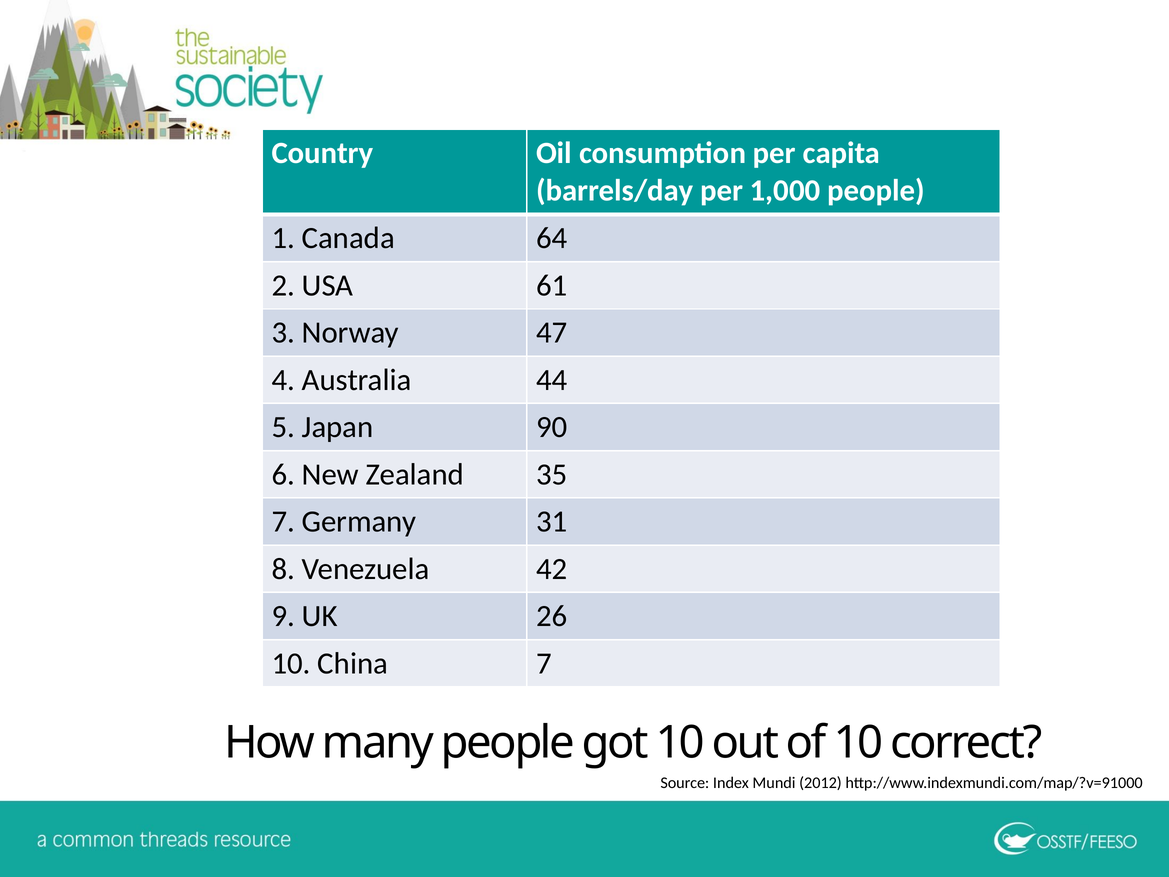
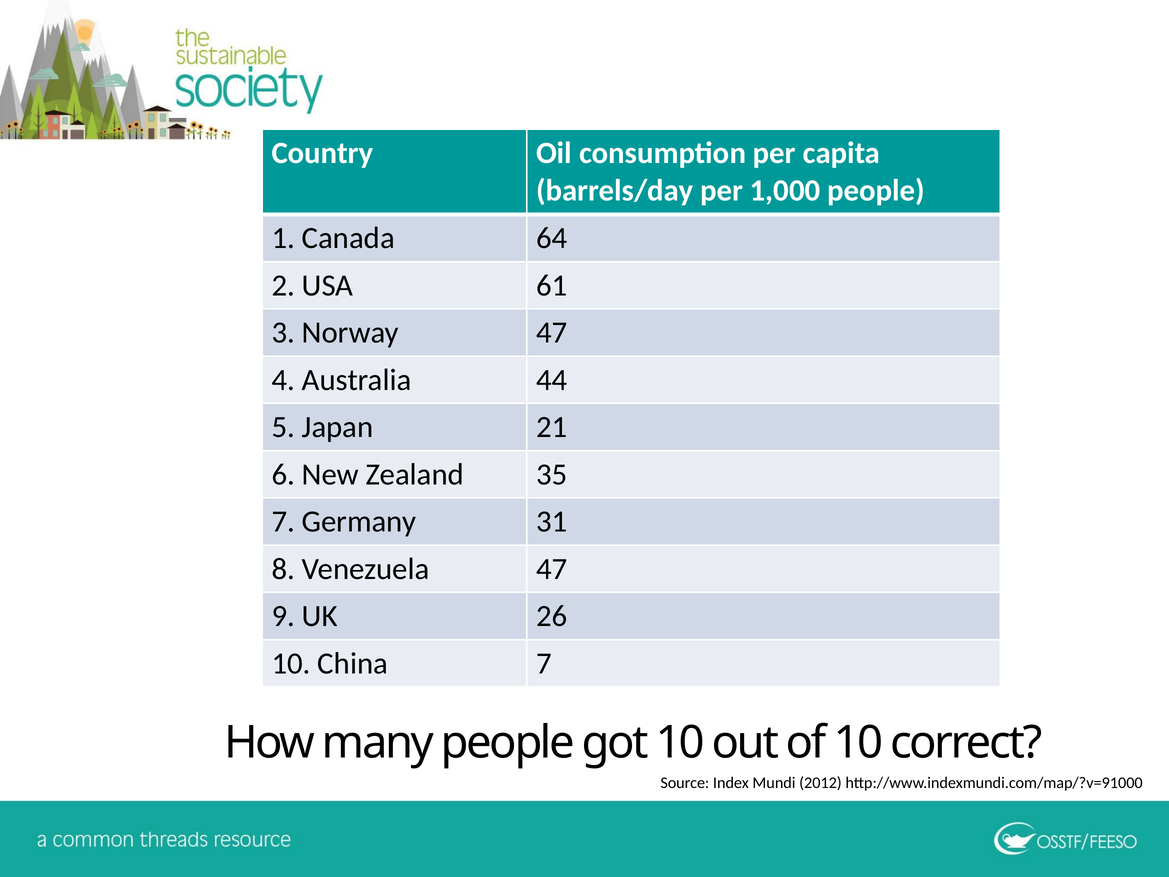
90: 90 -> 21 (552, 427)
Venezuela 42: 42 -> 47 (552, 569)
